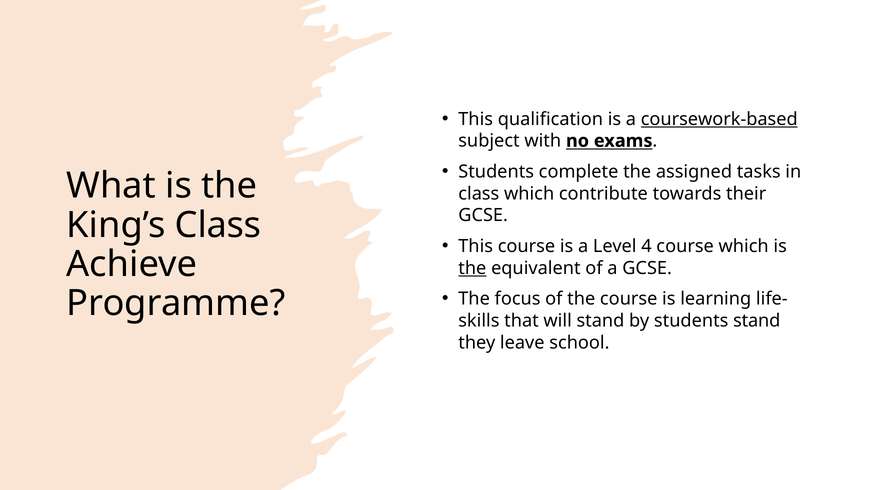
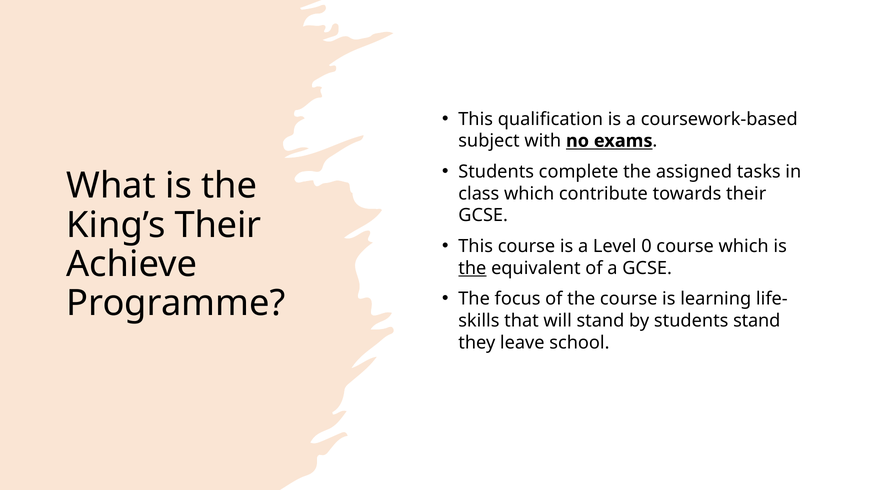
coursework-based underline: present -> none (719, 119)
King’s Class: Class -> Their (218, 225)
4: 4 -> 0 (647, 246)
